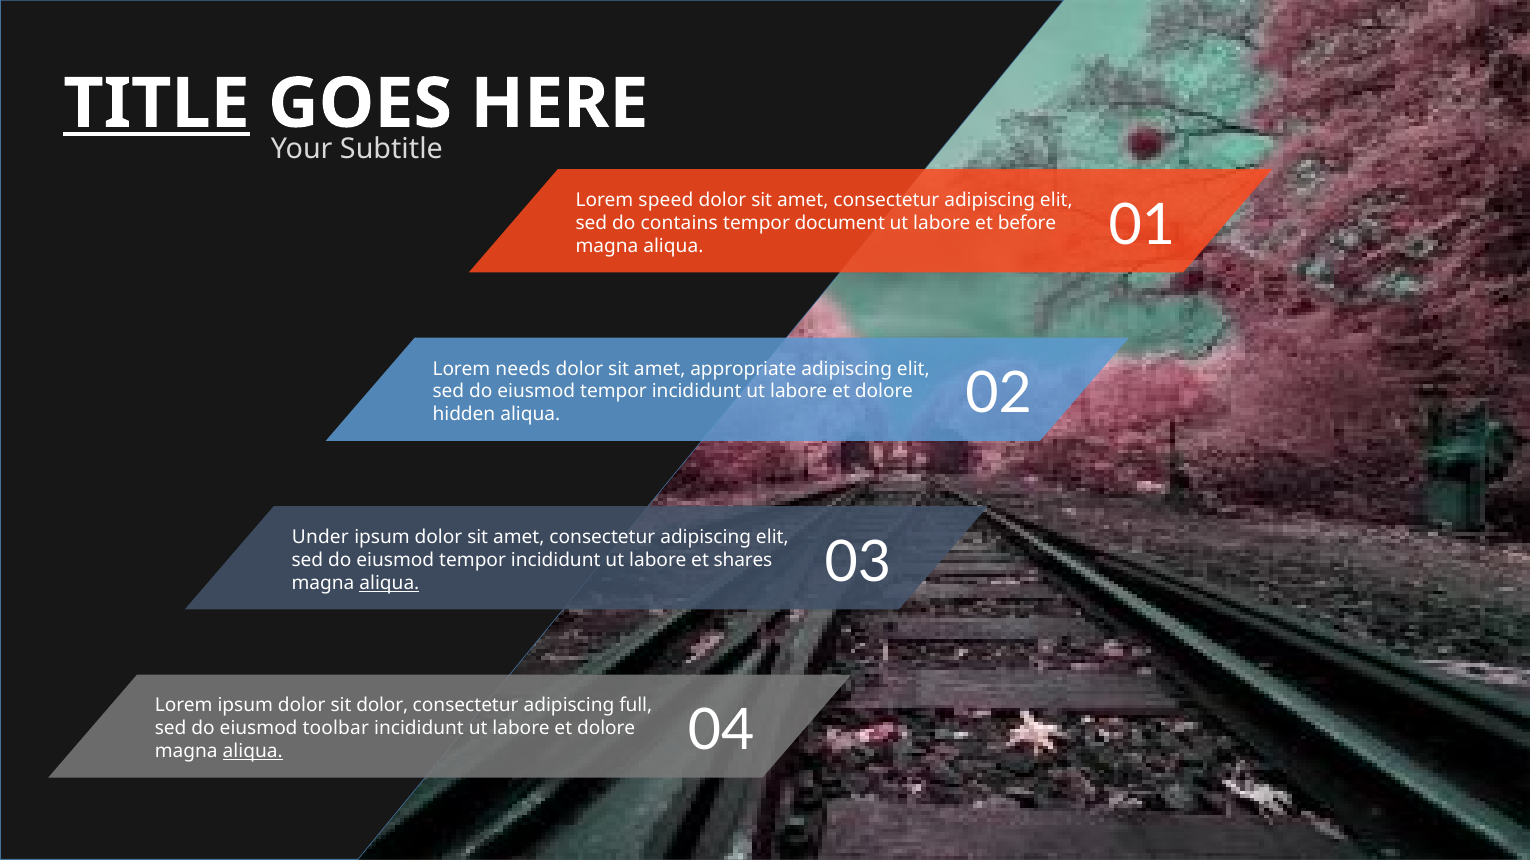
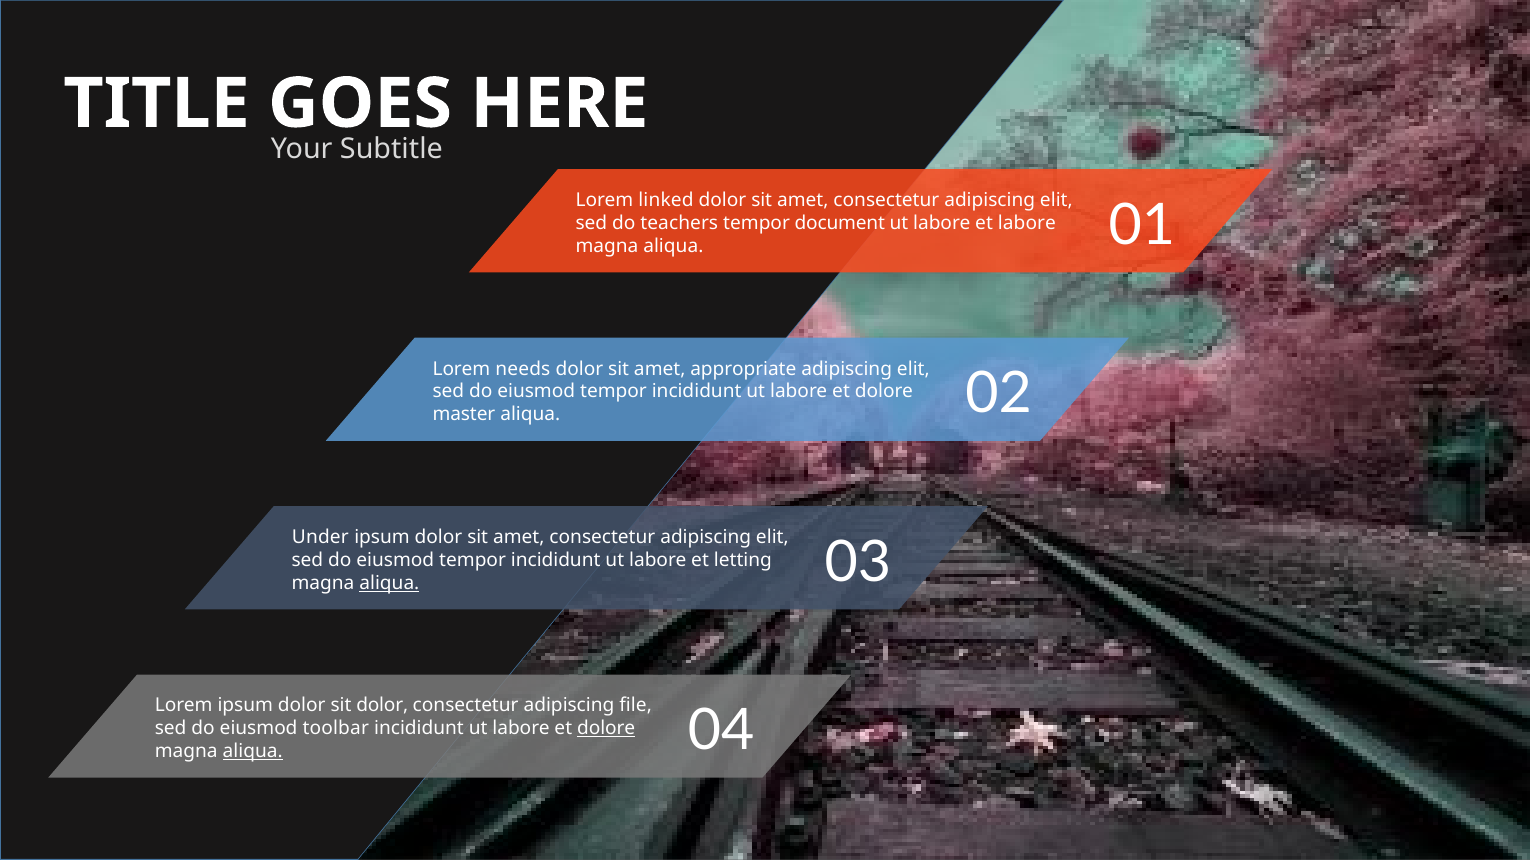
TITLE underline: present -> none (157, 104)
speed: speed -> linked (666, 201)
contains: contains -> teachers (679, 224)
et before: before -> labore (1027, 224)
hidden: hidden -> master (464, 415)
shares: shares -> letting (743, 560)
full: full -> file (636, 706)
dolore underline: none -> present (606, 728)
